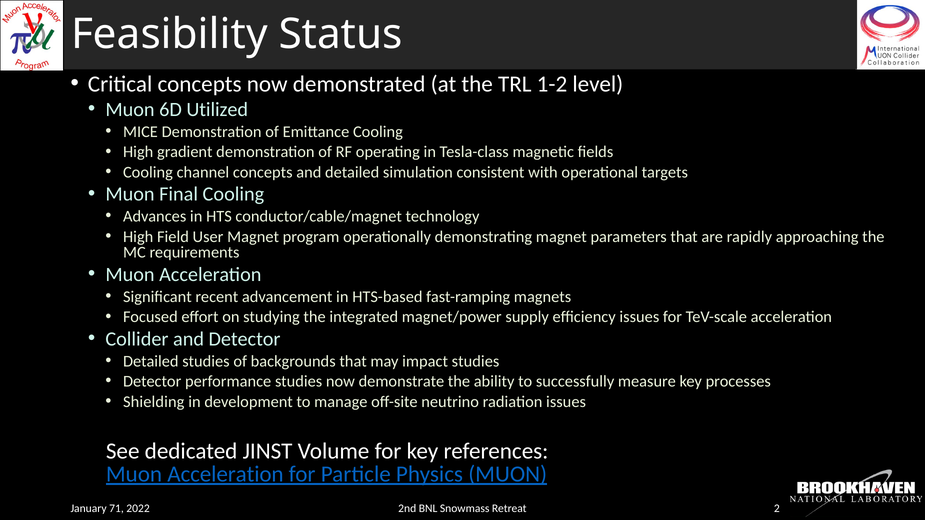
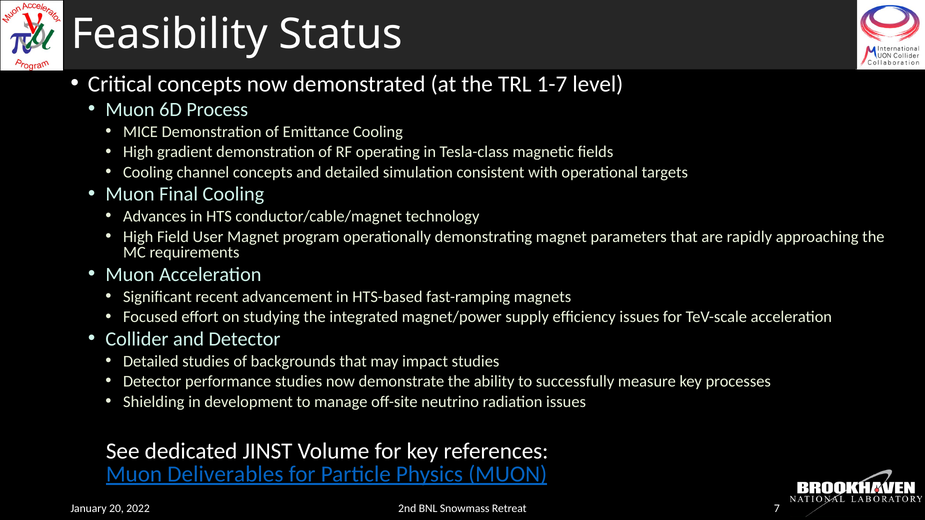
1-2: 1-2 -> 1-7 (552, 84)
Utilized: Utilized -> Process (217, 110)
Acceleration: Acceleration -> Deliverables (225, 474)
2: 2 -> 7 (777, 509)
71: 71 -> 20 (116, 509)
